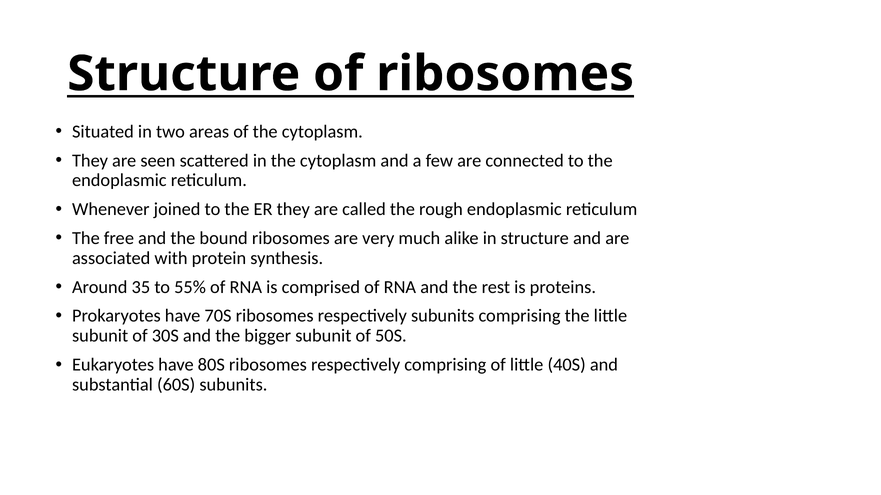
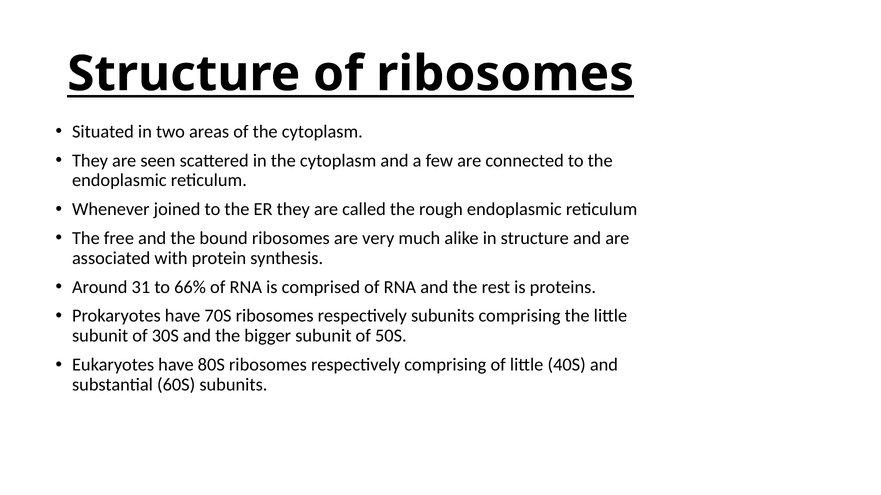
35: 35 -> 31 (141, 287)
55%: 55% -> 66% (190, 287)
